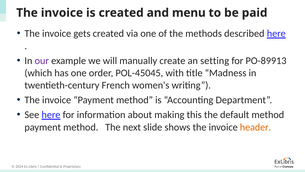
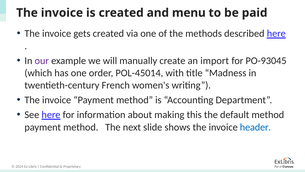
setting: setting -> import (215, 61)
PO-89913: PO-89913 -> PO-93045 (266, 61)
POL-45045: POL-45045 -> POL-45014 (139, 73)
header colour: orange -> blue (255, 127)
